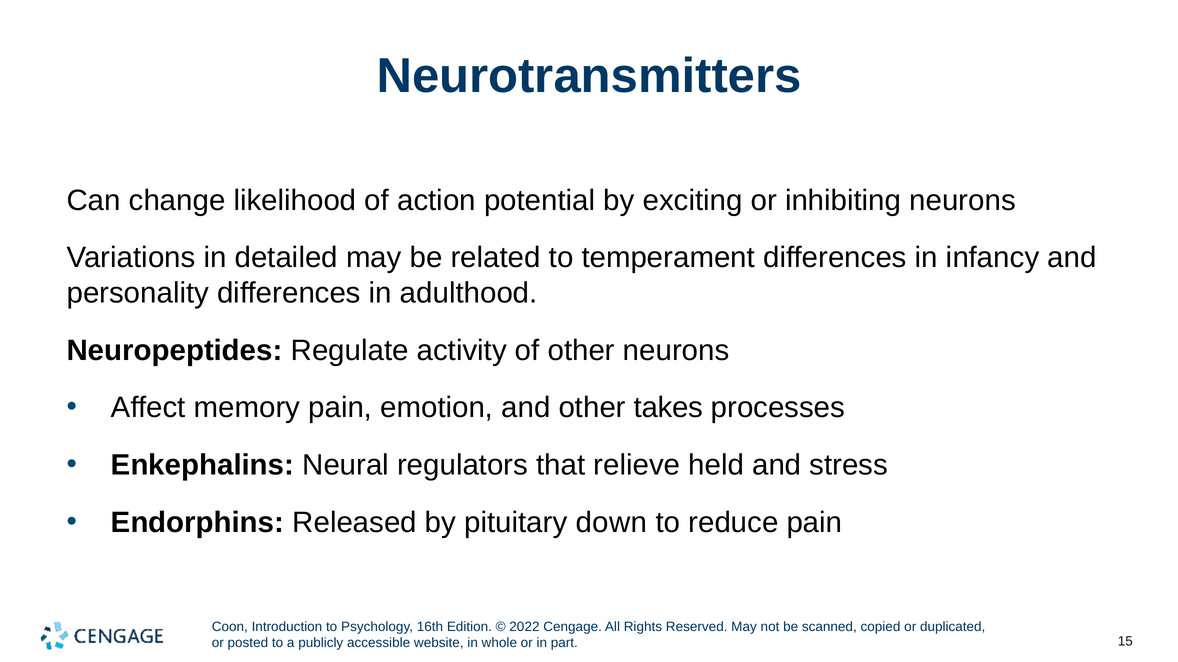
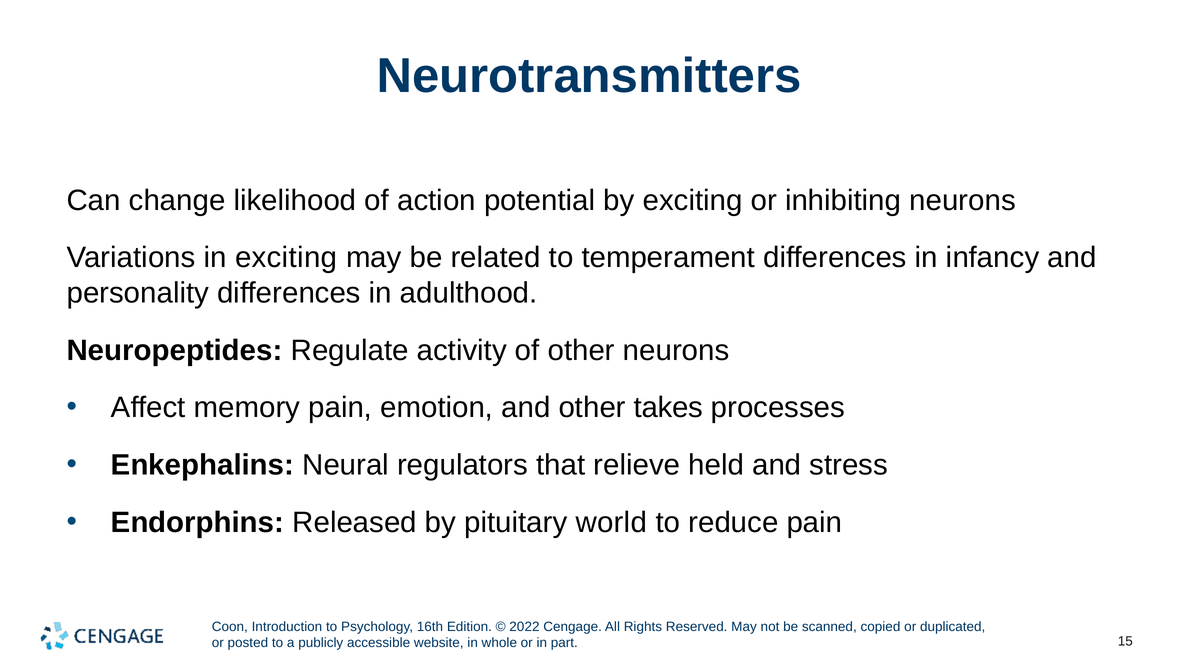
in detailed: detailed -> exciting (286, 258)
down: down -> world (611, 523)
